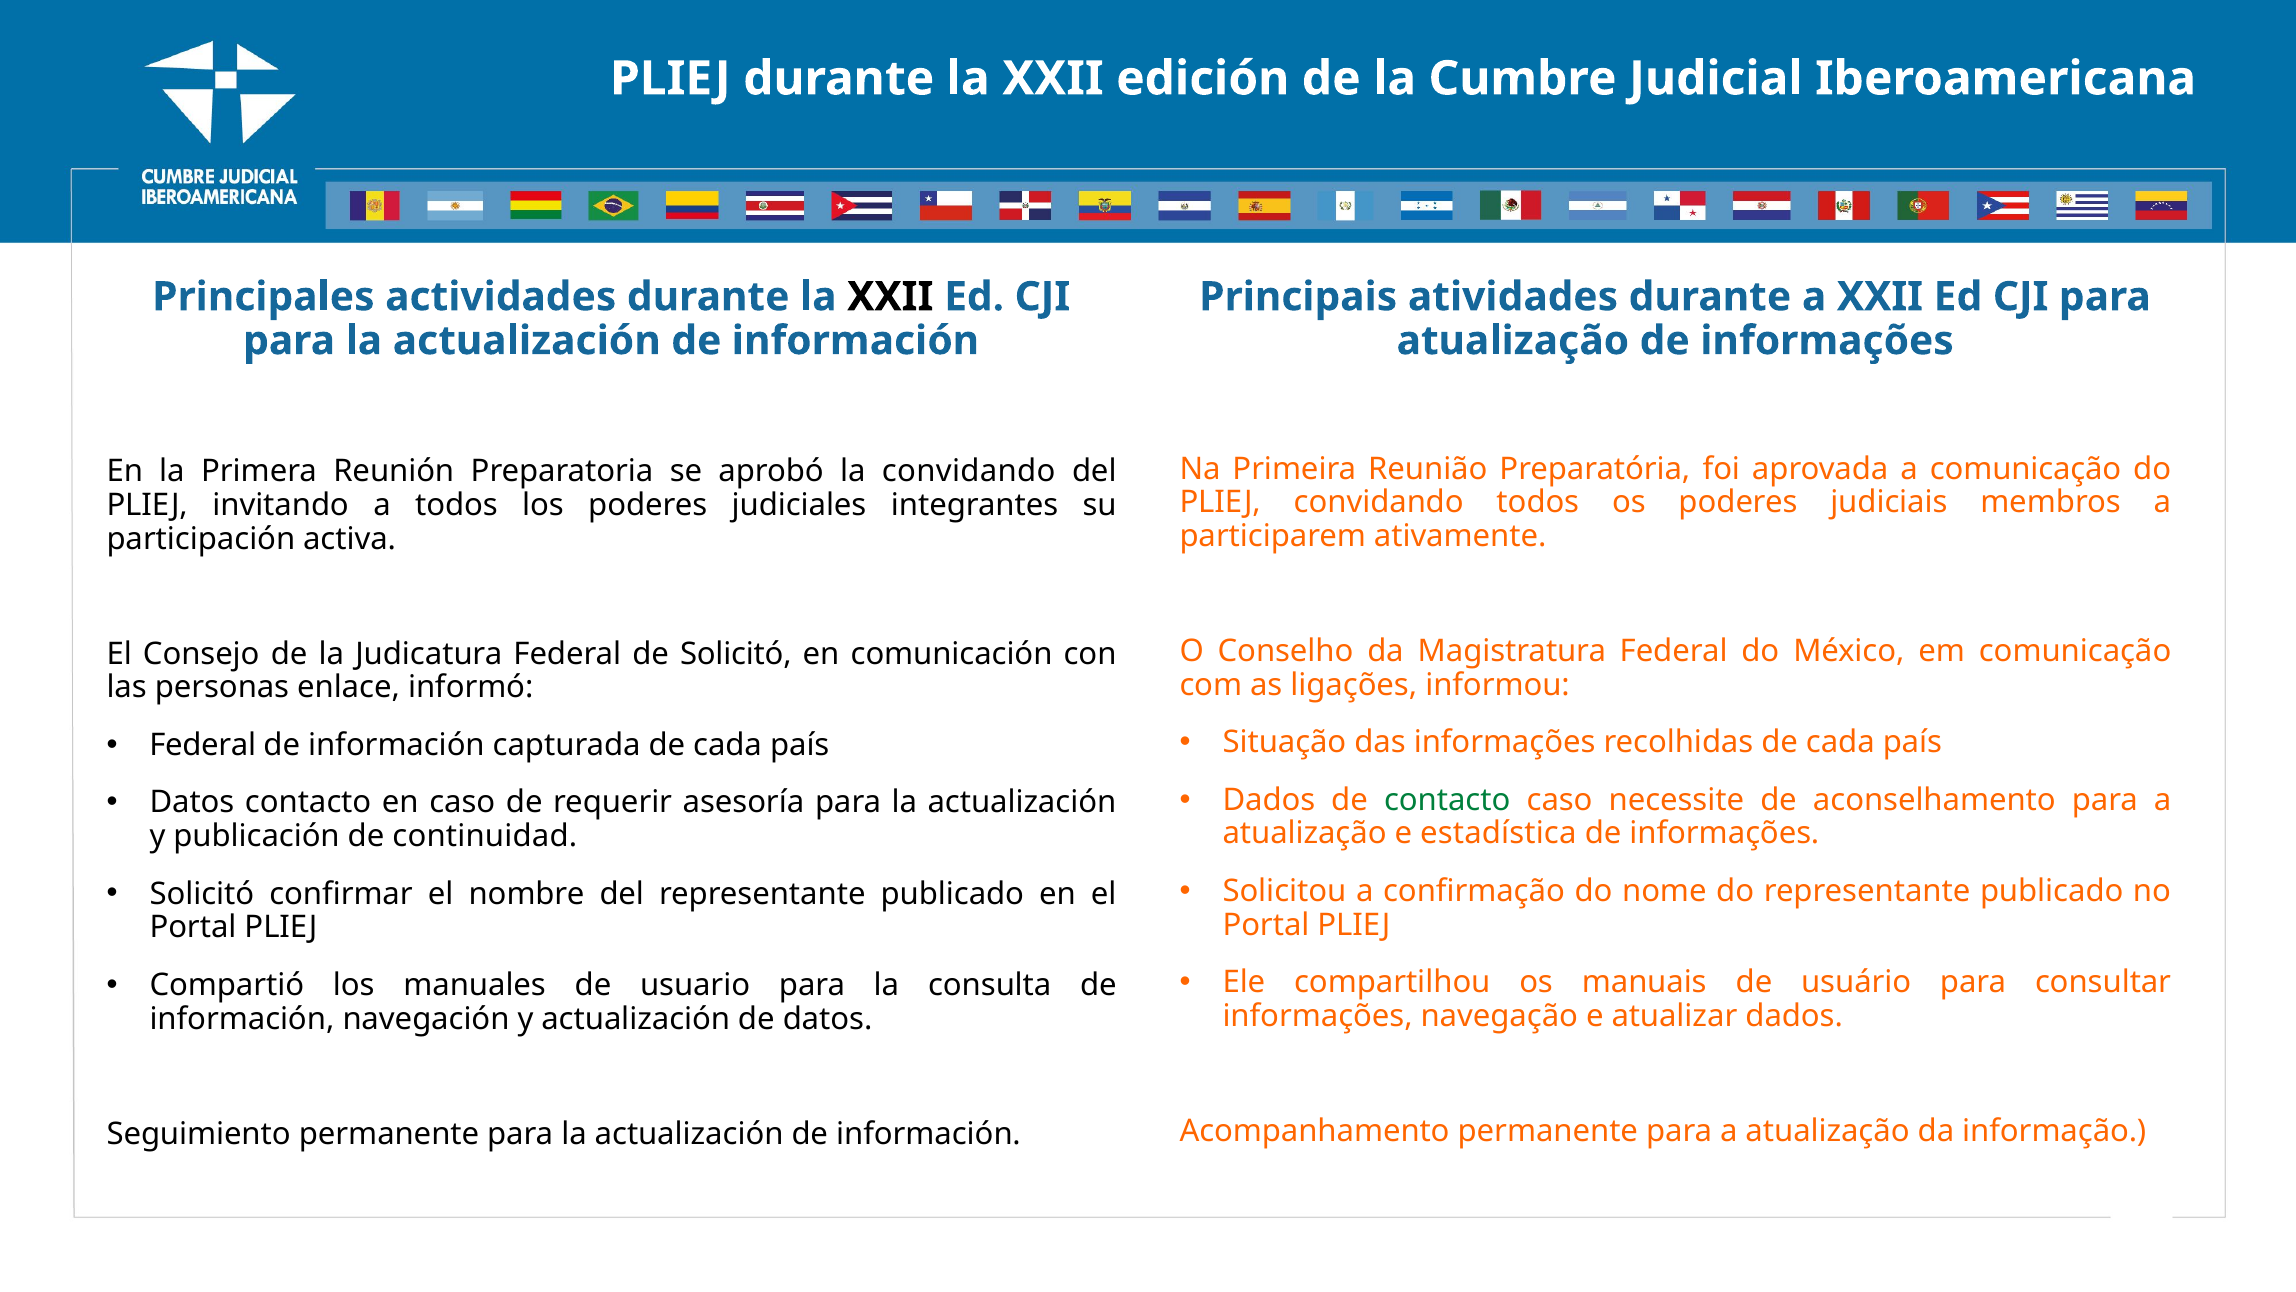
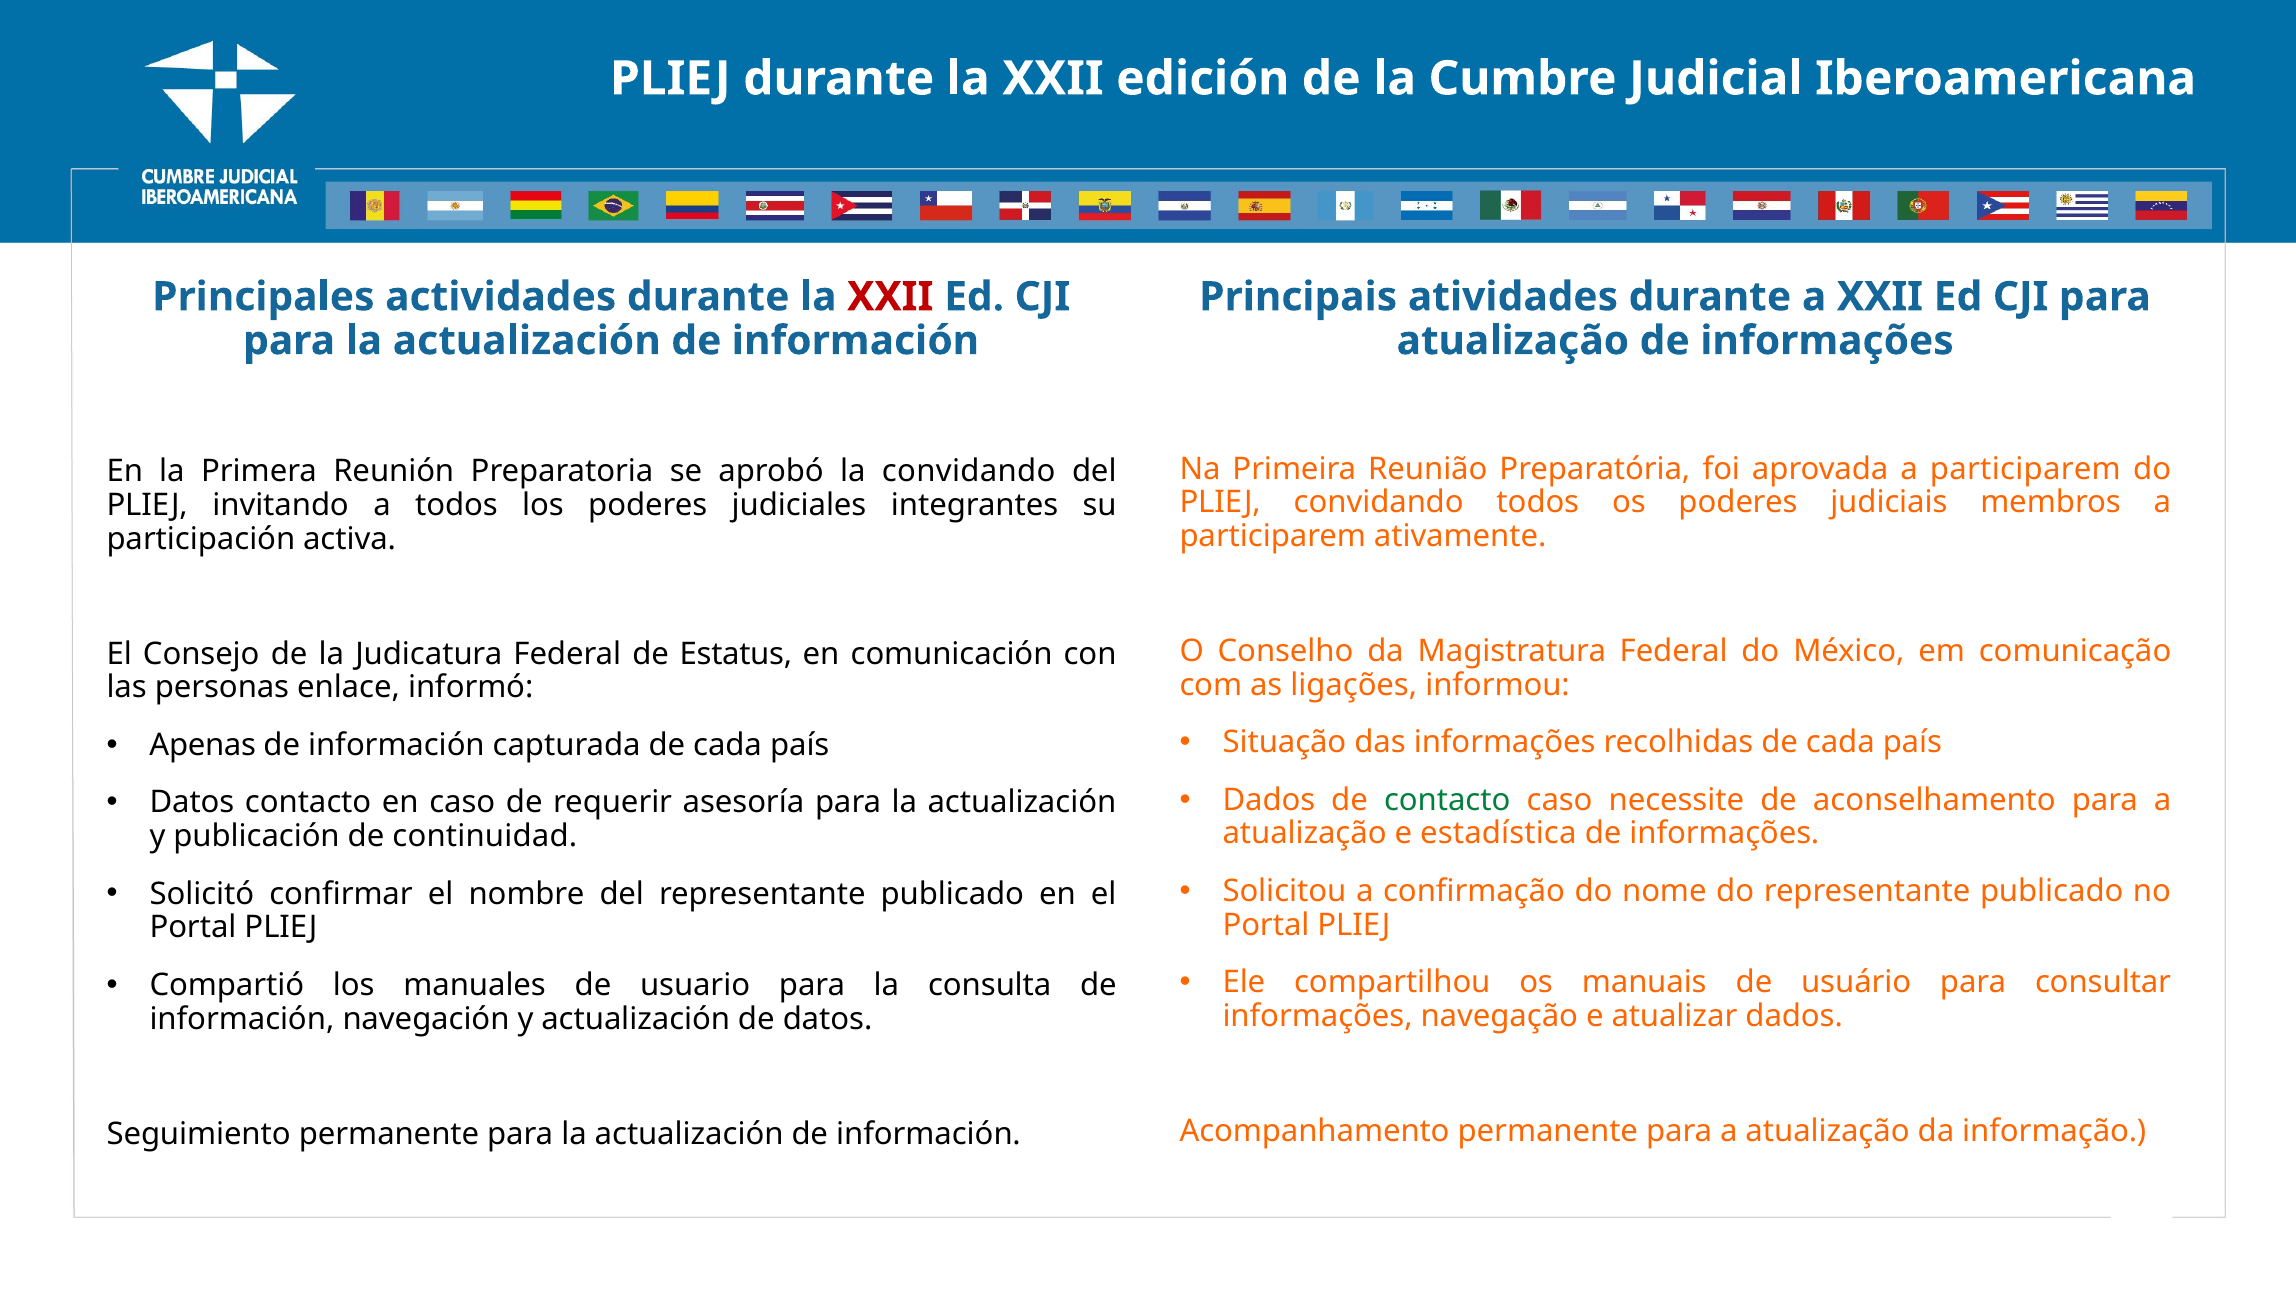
XXII colour: black -> red (890, 297)
aprovada a comunicação: comunicação -> participarem (2025, 469)
de Solicitó: Solicitó -> Estatus (736, 654)
Federal: Federal -> Apenas (203, 745)
